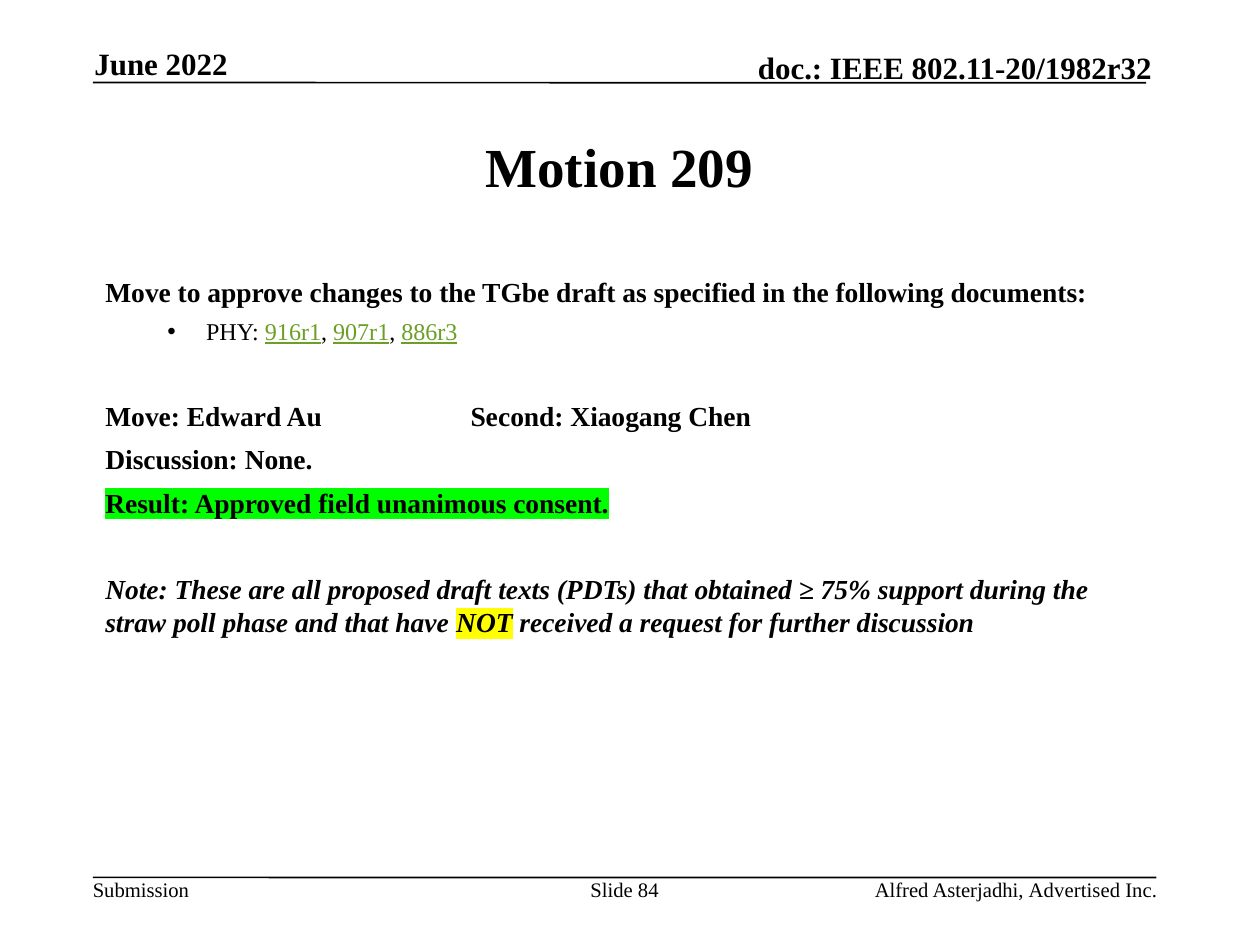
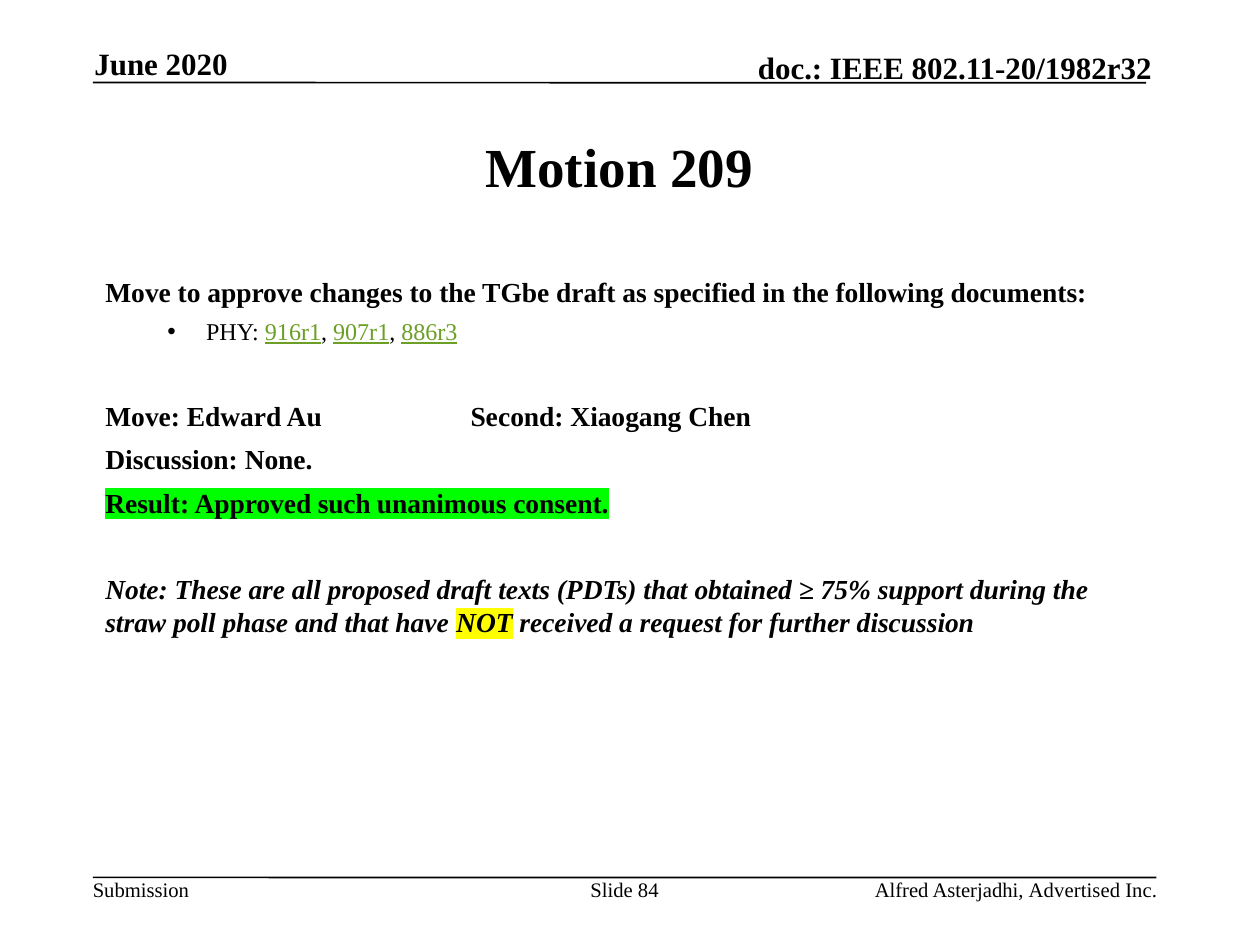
2022: 2022 -> 2020 (197, 66)
field: field -> such (344, 504)
